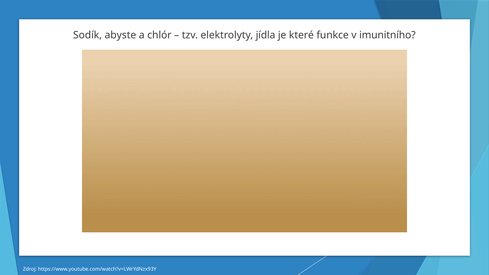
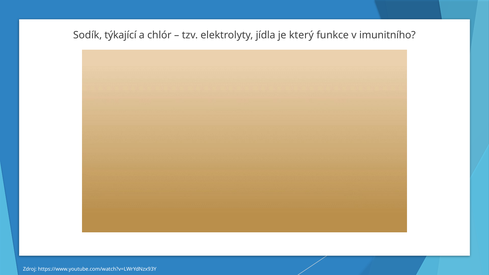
abyste: abyste -> týkající (120, 35)
které: které -> který (301, 35)
